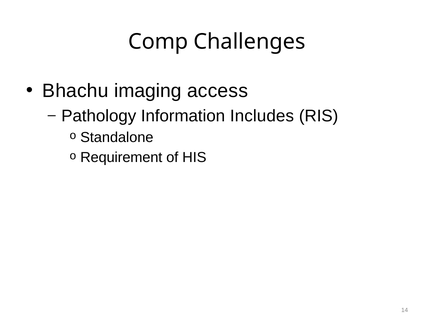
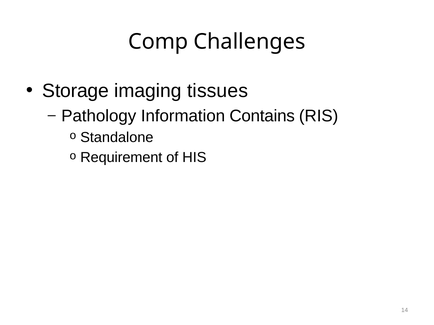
Bhachu: Bhachu -> Storage (76, 91)
access: access -> tissues (218, 91)
Includes: Includes -> Contains (262, 116)
